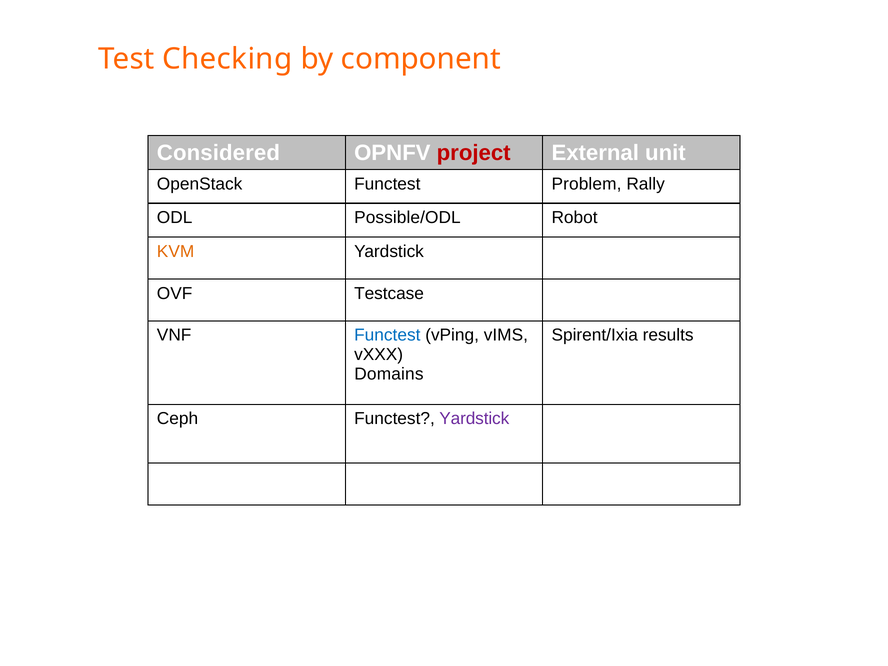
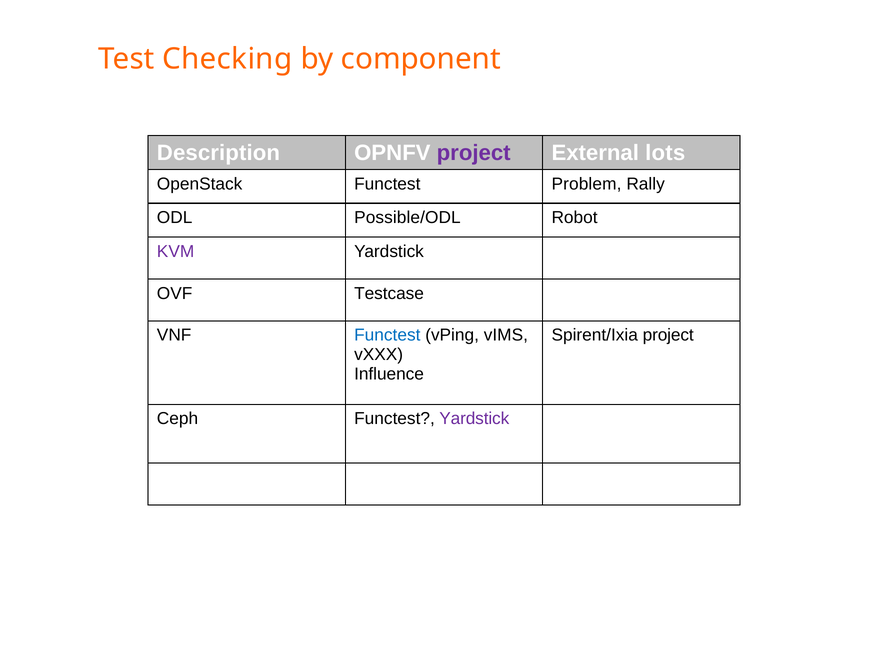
Considered: Considered -> Description (218, 153)
project colour: red -> purple (474, 153)
unit: unit -> lots (665, 153)
KVM colour: orange -> purple (176, 251)
Spirent/Ixia results: results -> project (668, 335)
Domains: Domains -> Influence (389, 374)
